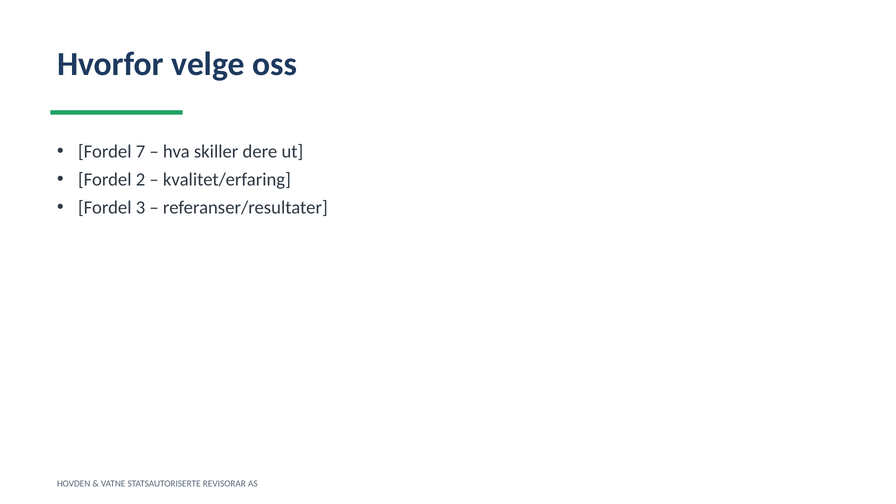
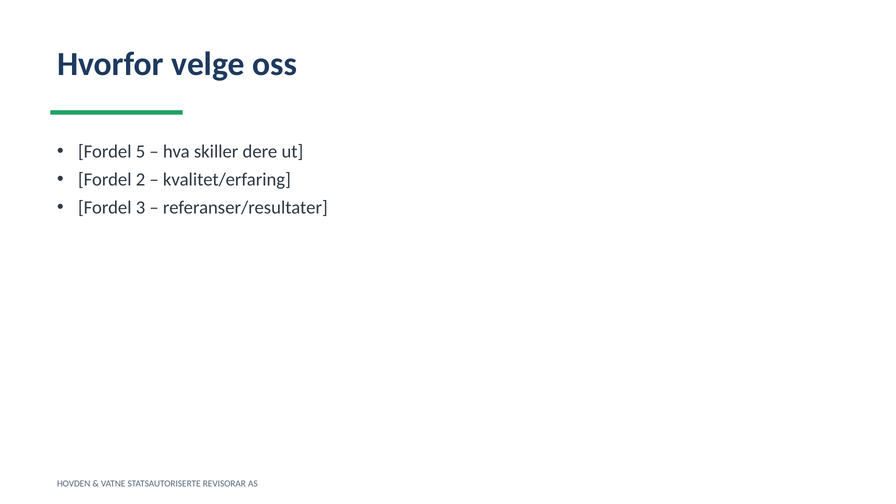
7: 7 -> 5 (141, 152)
